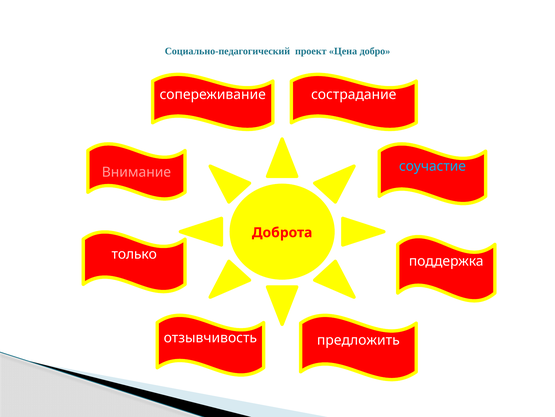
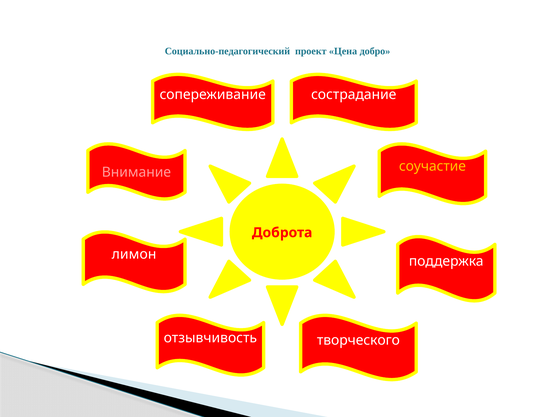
соучастие colour: light blue -> yellow (432, 166)
только: только -> лимон (134, 254)
предложить: предложить -> творческого (358, 339)
